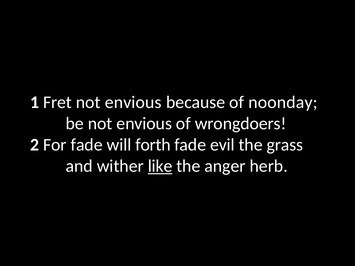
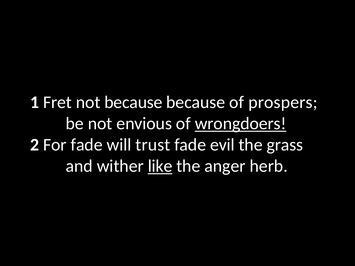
Fret not envious: envious -> because (133, 102)
noonday: noonday -> prospers (283, 102)
wrongdoers underline: none -> present (241, 124)
forth: forth -> trust (153, 145)
